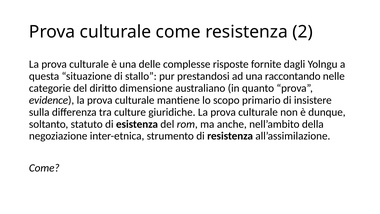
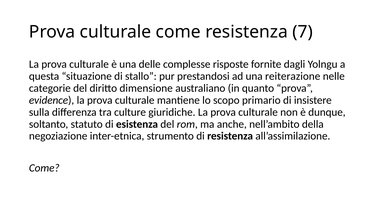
2: 2 -> 7 (303, 32)
raccontando: raccontando -> reiterazione (293, 76)
